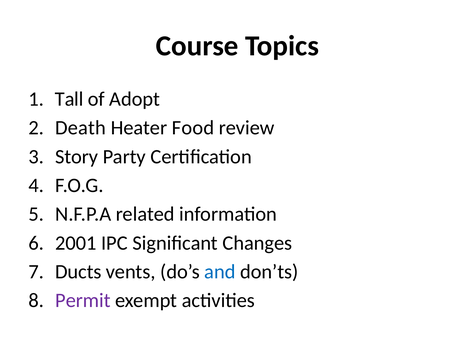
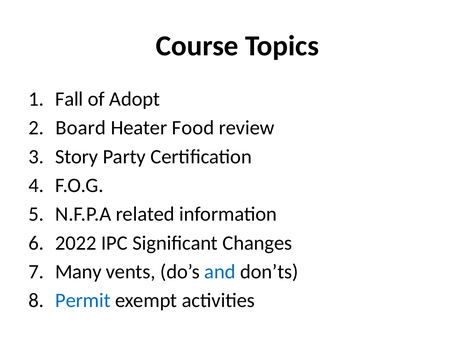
Tall: Tall -> Fall (69, 99)
Death: Death -> Board (81, 128)
2001: 2001 -> 2022 (76, 243)
Ducts: Ducts -> Many (78, 272)
Permit colour: purple -> blue (83, 301)
